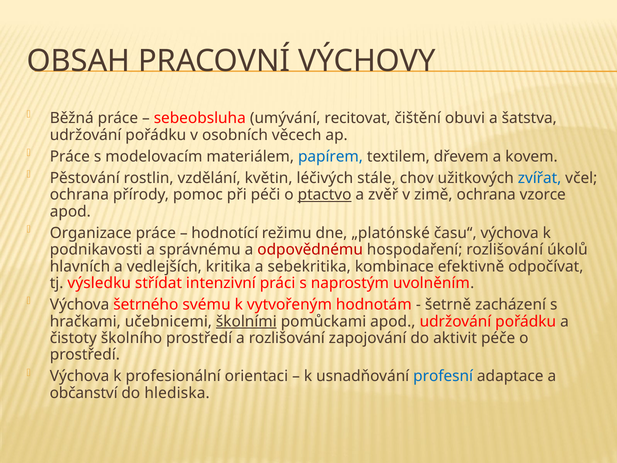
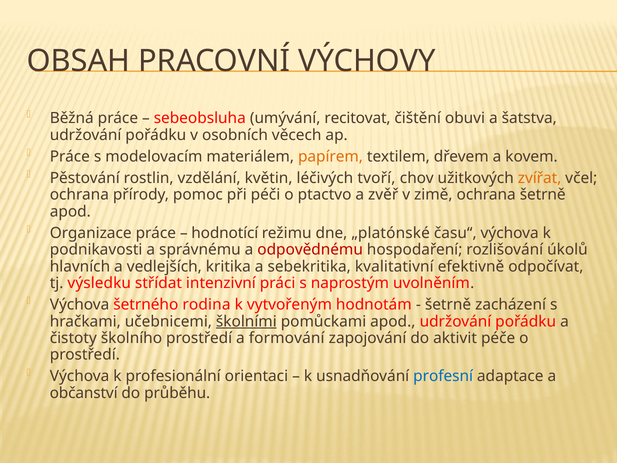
papírem colour: blue -> orange (330, 156)
stále: stále -> tvoří (376, 178)
zvířat colour: blue -> orange (540, 178)
ptactvo underline: present -> none (325, 195)
ochrana vzorce: vzorce -> šetrně (543, 195)
kombinace: kombinace -> kvalitativní (394, 266)
svému: svému -> rodina (207, 305)
a rozlišování: rozlišování -> formování (287, 338)
hlediska: hlediska -> průběhu (177, 393)
